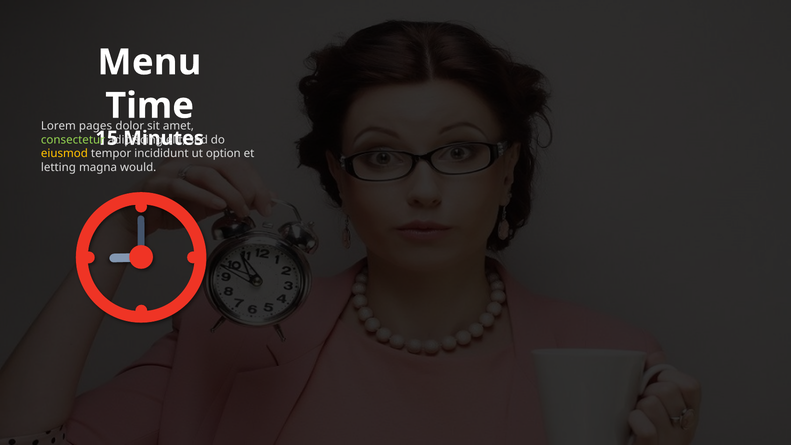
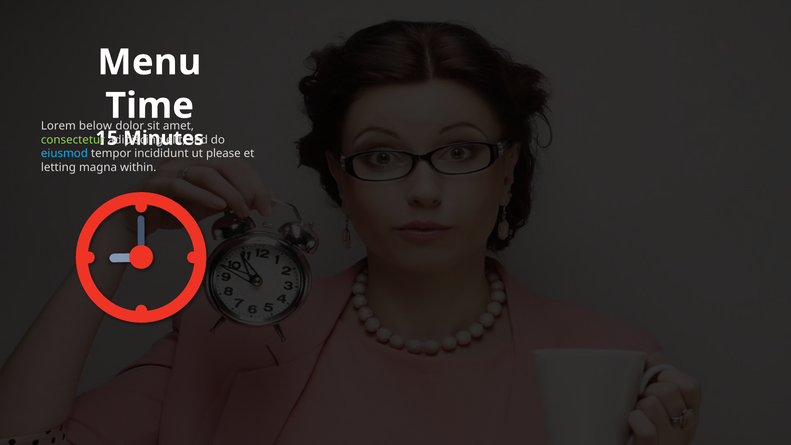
pages: pages -> below (95, 126)
eiusmod colour: yellow -> light blue (64, 154)
option: option -> please (223, 154)
would: would -> within (138, 168)
